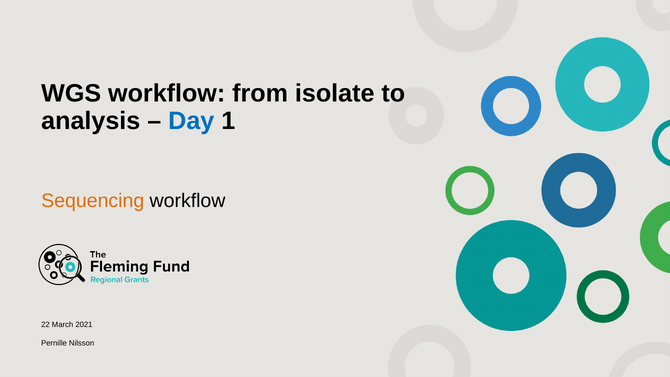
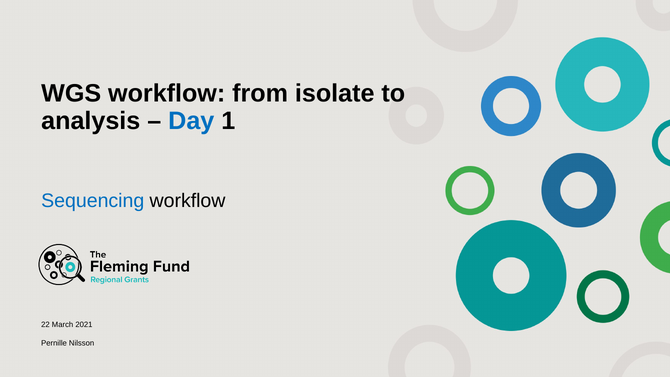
Sequencing colour: orange -> blue (93, 201)
